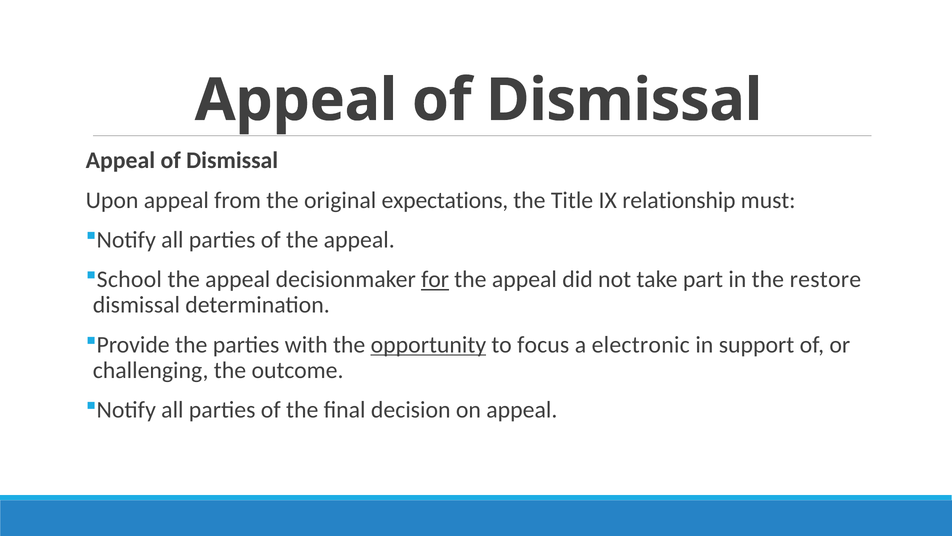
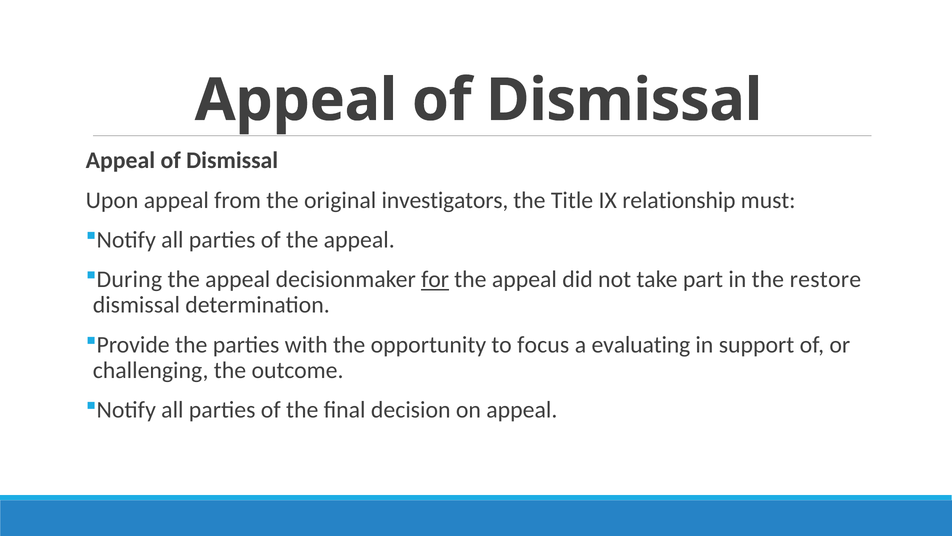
expectations: expectations -> investigators (445, 200)
School: School -> During (129, 279)
opportunity underline: present -> none (428, 344)
electronic: electronic -> evaluating (641, 344)
